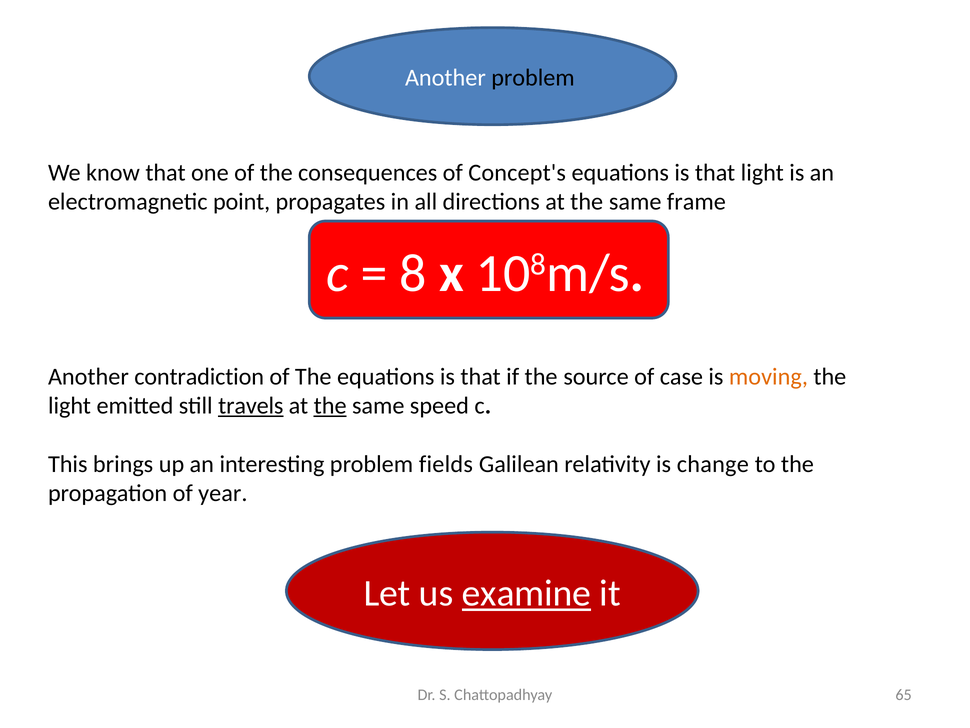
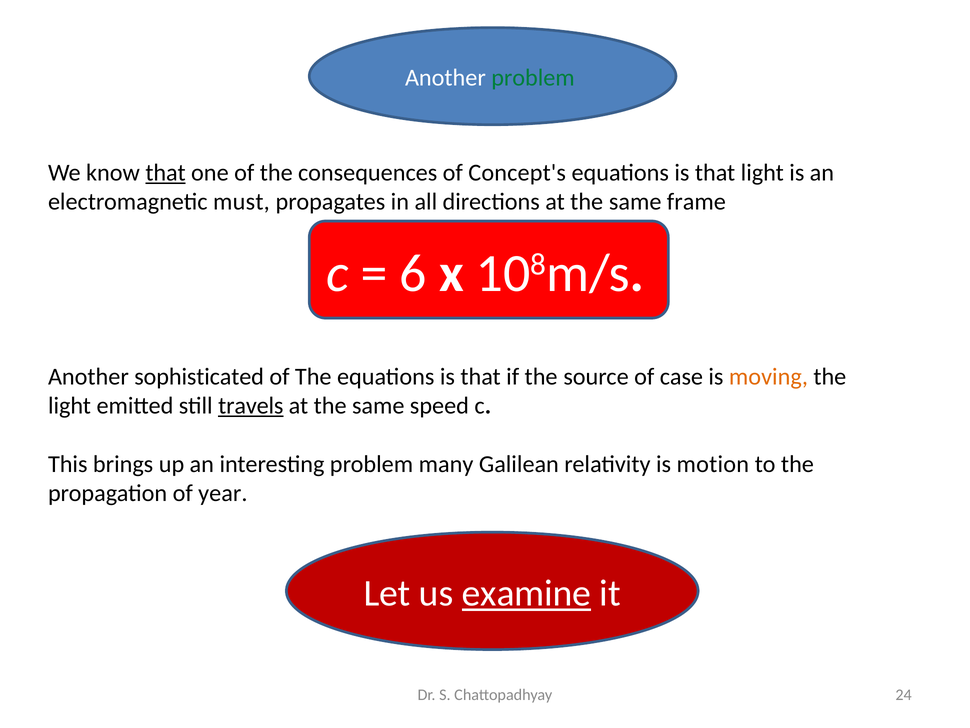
problem colour: black -> green (533, 78)
that underline: none -> present (166, 173)
point: point -> must (241, 202)
8: 8 -> 6 (413, 273)
contradiction: contradiction -> sophisticated (199, 376)
the underline: present -> none (330, 406)
fields: fields -> many (446, 464)
change: change -> motion (713, 464)
65: 65 -> 24 (904, 695)
